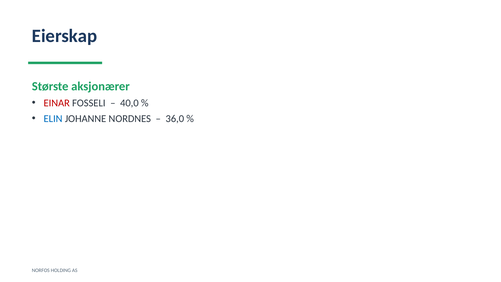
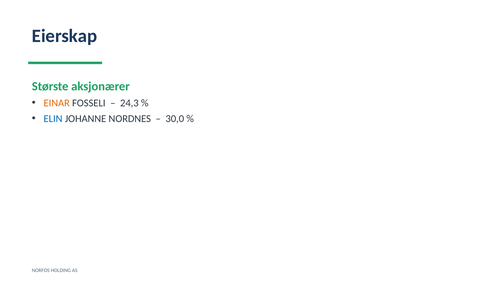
EINAR colour: red -> orange (57, 103)
40,0: 40,0 -> 24,3 (129, 103)
36,0: 36,0 -> 30,0 (175, 119)
